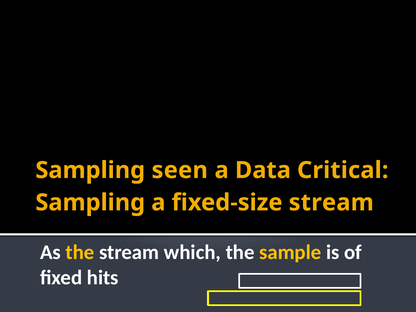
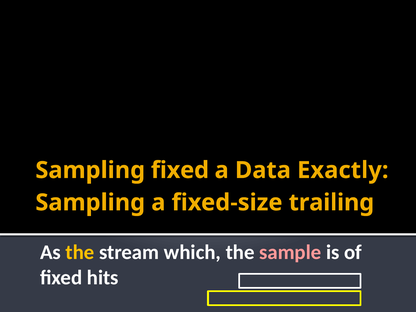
Sampling seen: seen -> fixed (180, 170)
Critical: Critical -> Exactly (343, 170)
fixed-size stream: stream -> trailing (331, 203)
sample colour: yellow -> pink (290, 252)
